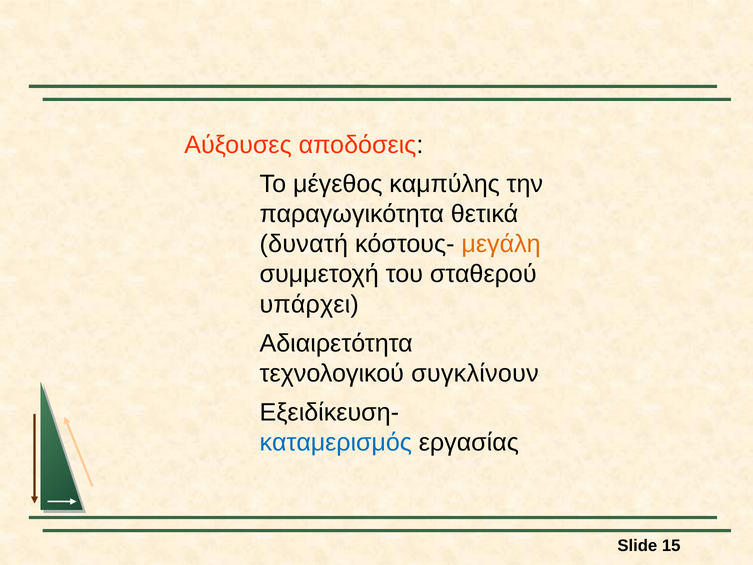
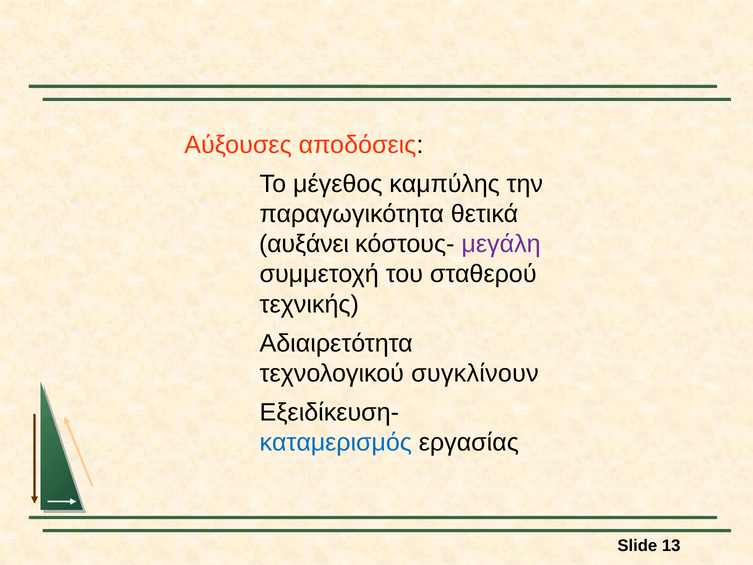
δυνατή: δυνατή -> αυξάνει (304, 244)
μεγάλη colour: orange -> purple (501, 244)
υπάρχει: υπάρχει -> τεχνικής (309, 304)
15: 15 -> 13 (671, 545)
